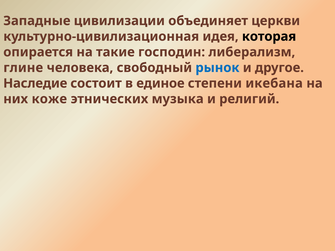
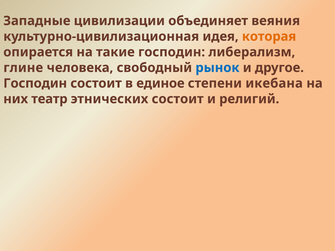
церкви: церкви -> веяния (276, 21)
которая colour: black -> orange (269, 36)
Наследие: Наследие -> Господин (35, 83)
коже: коже -> театр (49, 99)
этнических музыка: музыка -> состоит (178, 99)
